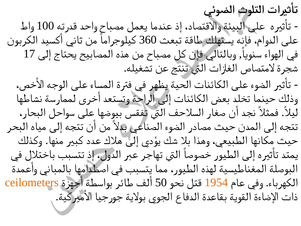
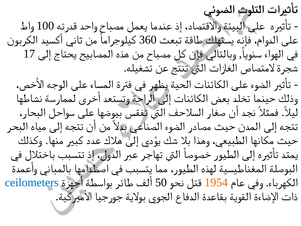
ceilometers colour: orange -> blue (32, 182)
